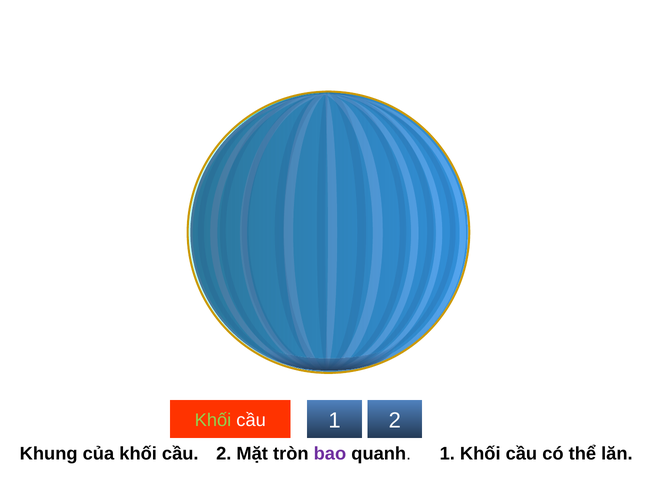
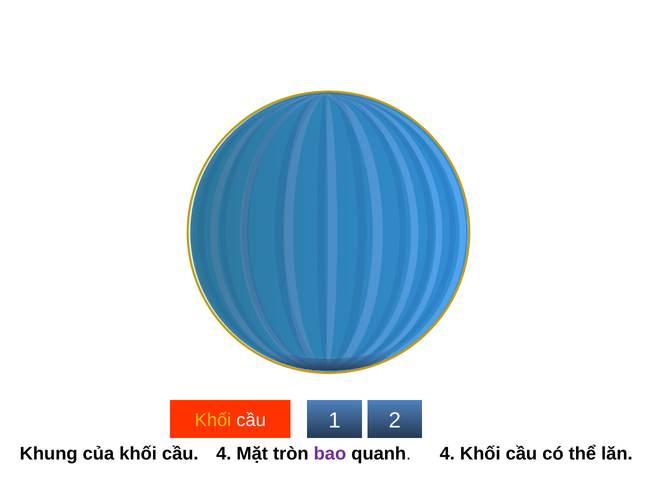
Khối colour: light green -> yellow (213, 421)
cầu 2: 2 -> 4 (224, 454)
quanh 1: 1 -> 4 (447, 454)
